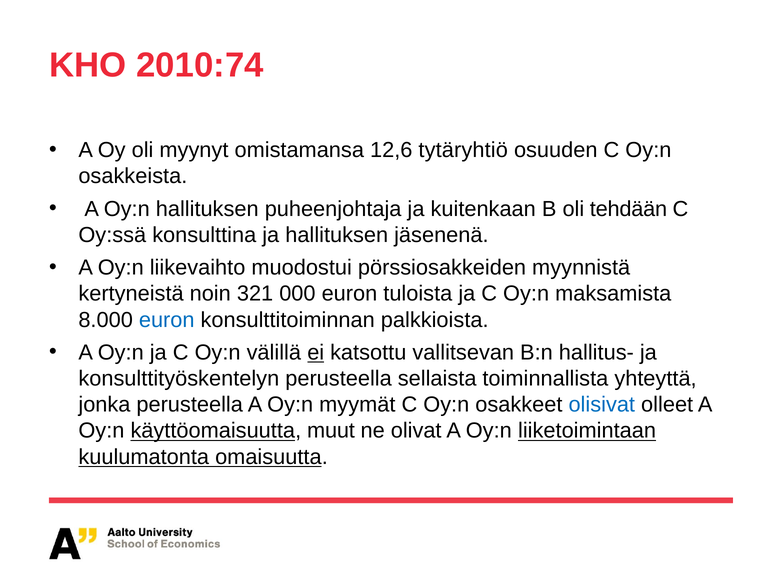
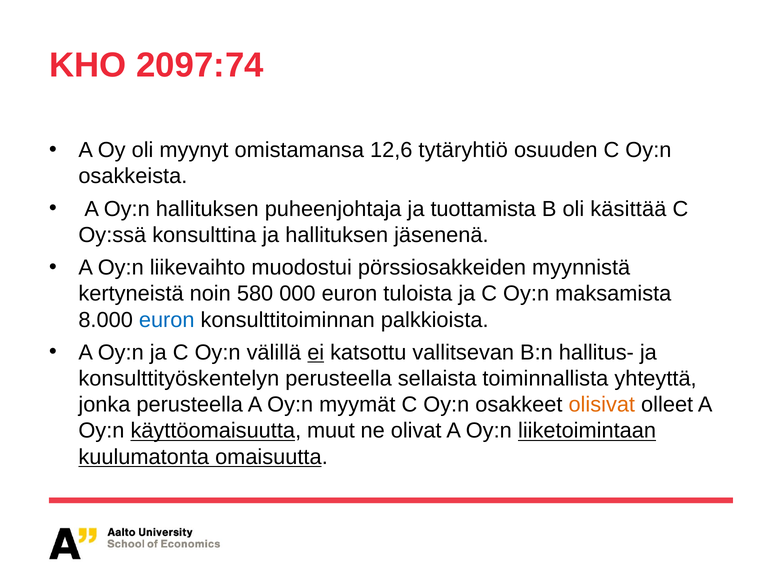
2010:74: 2010:74 -> 2097:74 (200, 65)
kuitenkaan: kuitenkaan -> tuottamista (483, 209)
tehdään: tehdään -> käsittää (628, 209)
321: 321 -> 580 (255, 294)
olisivat colour: blue -> orange (602, 405)
